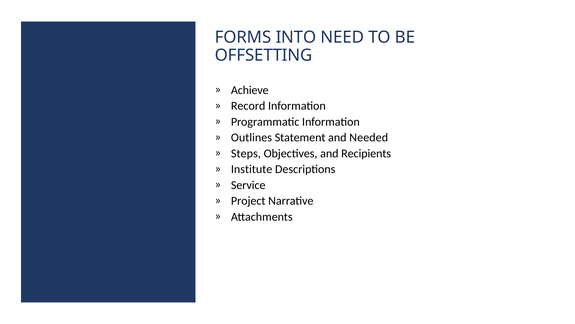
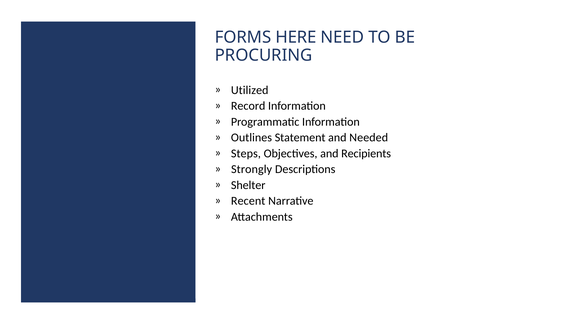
INTO: INTO -> HERE (296, 37)
OFFSETTING: OFFSETTING -> PROCURING (264, 55)
Achieve: Achieve -> Utilized (250, 90)
Institute: Institute -> Strongly (252, 169)
Service: Service -> Shelter (248, 185)
Project: Project -> Recent (248, 201)
